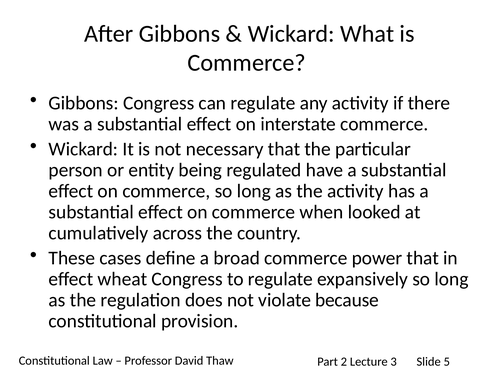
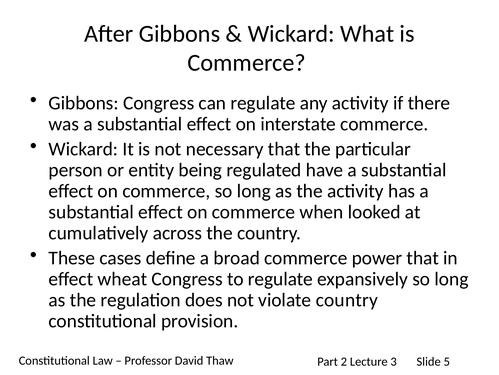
violate because: because -> country (347, 299)
